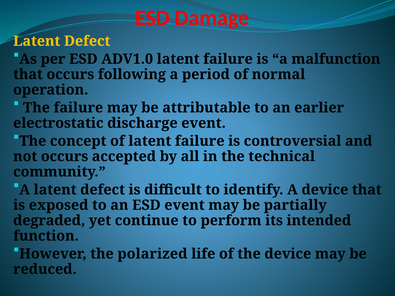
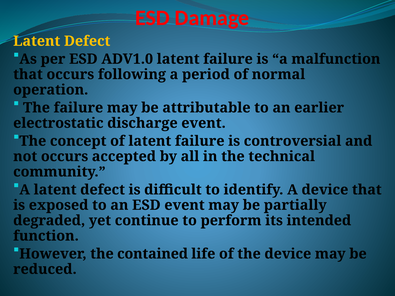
polarized: polarized -> contained (153, 254)
